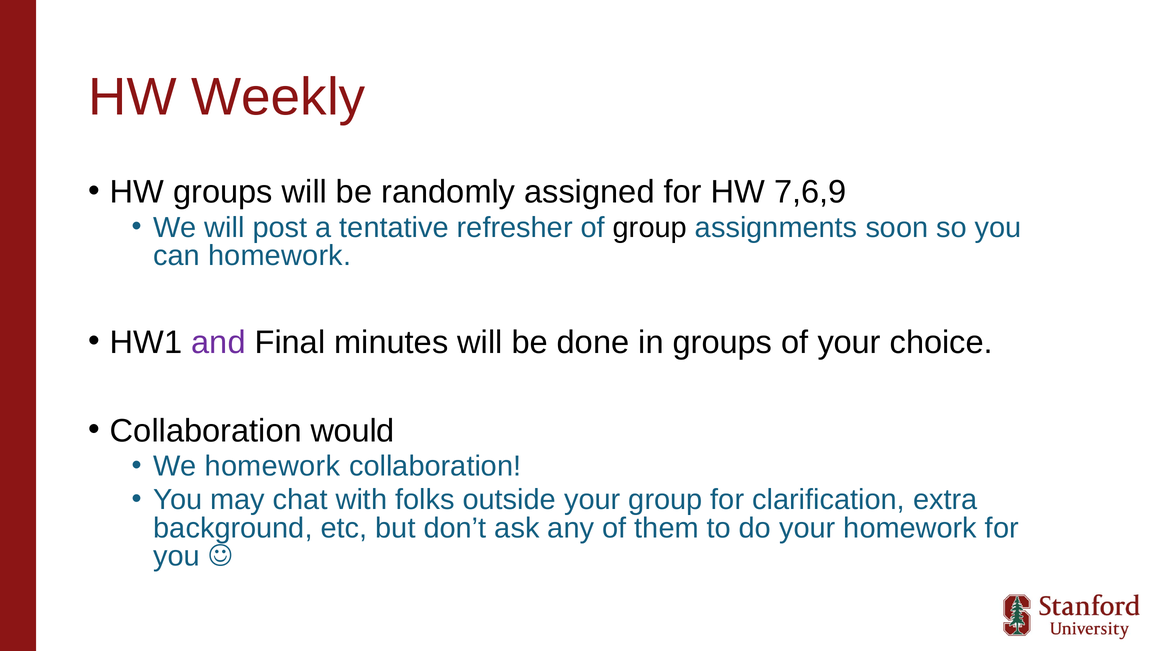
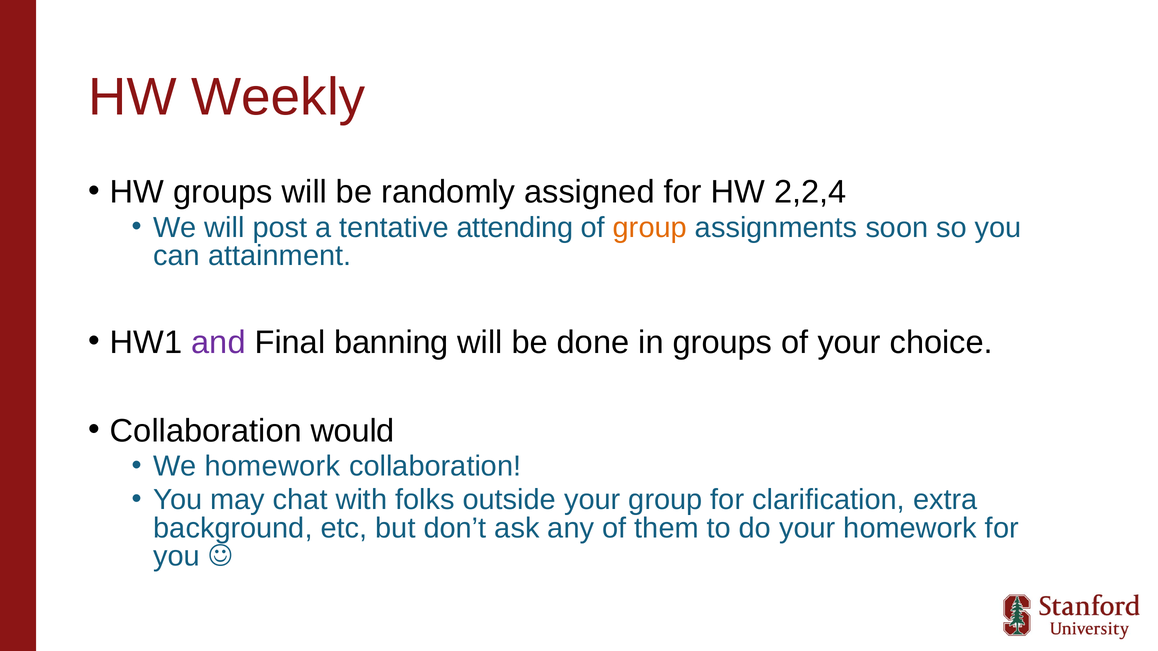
7,6,9: 7,6,9 -> 2,2,4 (810, 192)
refresher: refresher -> attending (515, 228)
group colour: black -> orange (650, 228)
can homework: homework -> attainment (280, 256)
minutes: minutes -> banning (391, 343)
